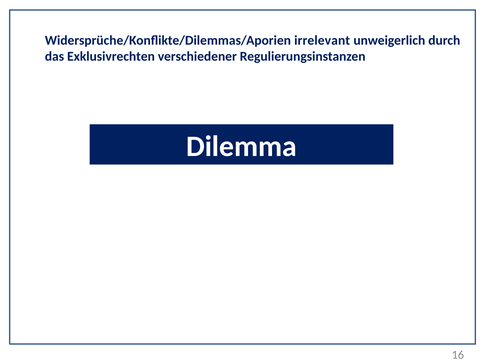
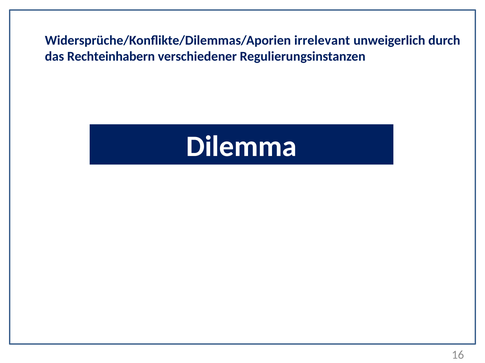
Exklusivrechten: Exklusivrechten -> Rechteinhabern (111, 57)
